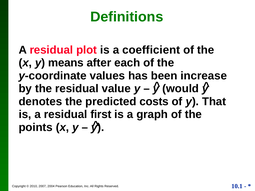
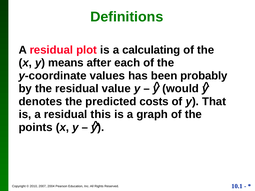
coefficient: coefficient -> calculating (151, 50)
increase: increase -> probably (204, 76)
first: first -> this (101, 115)
